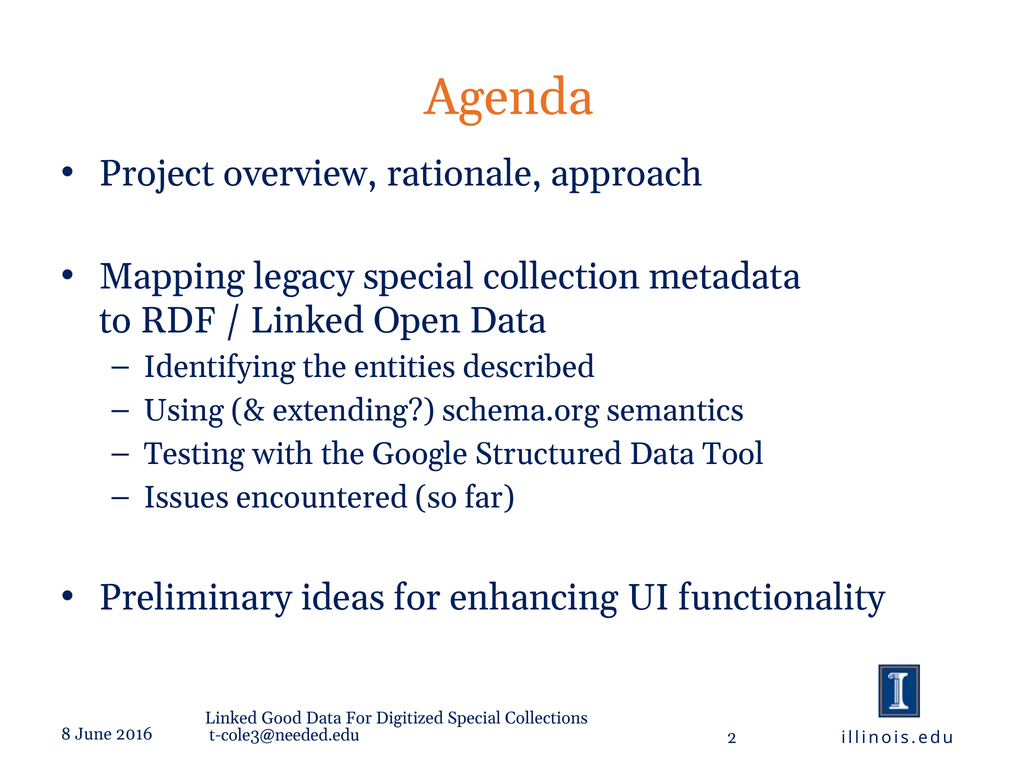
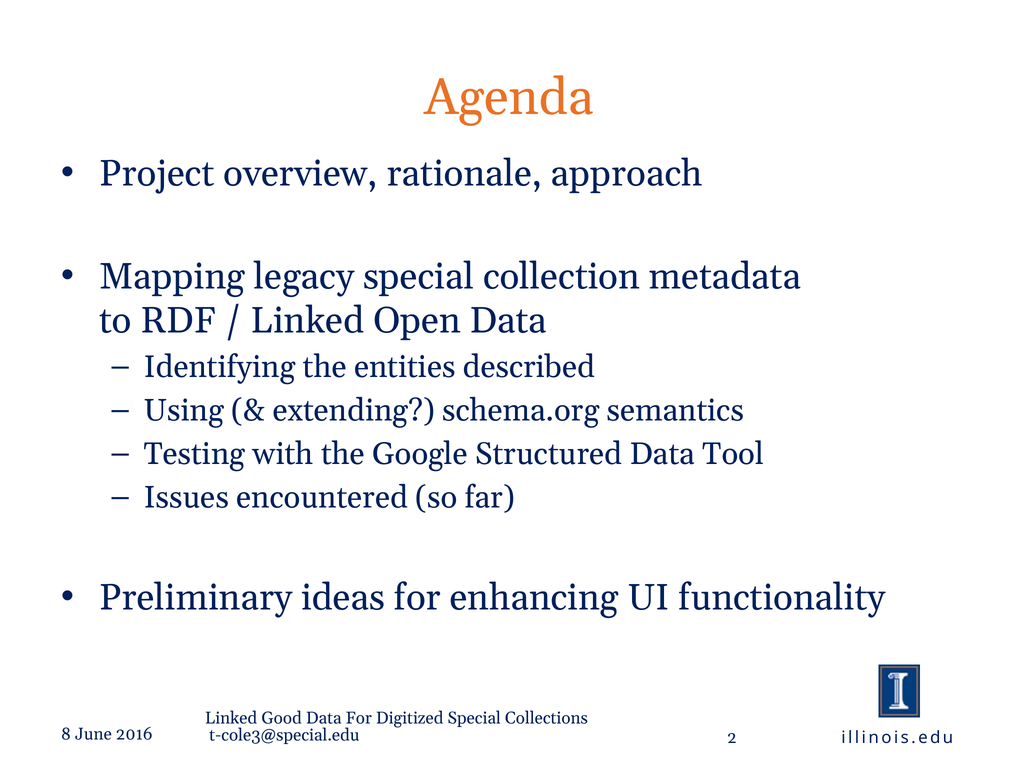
t-cole3@needed.edu: t-cole3@needed.edu -> t-cole3@special.edu (284, 736)
